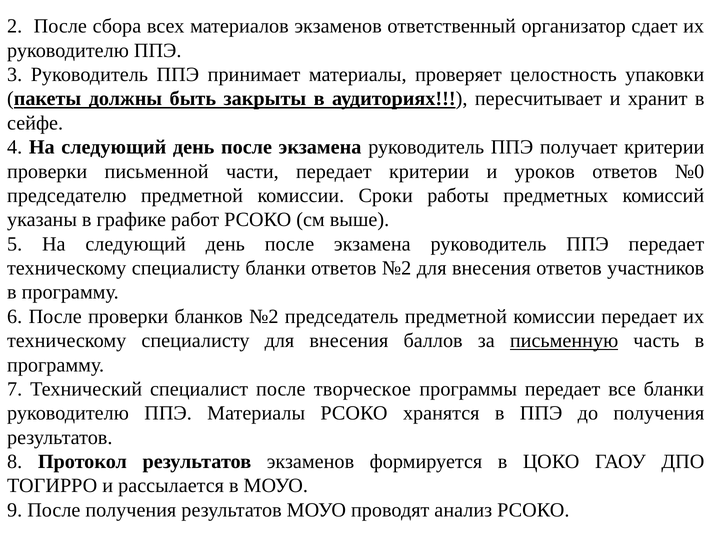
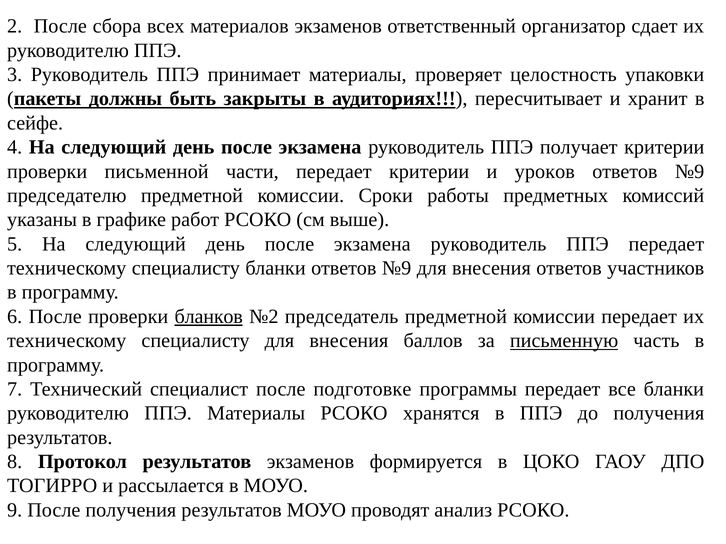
№0: №0 -> №9 (690, 172)
бланки ответов №2: №2 -> №9 (397, 268)
бланков underline: none -> present (209, 317)
творческое: творческое -> подготовке (362, 389)
